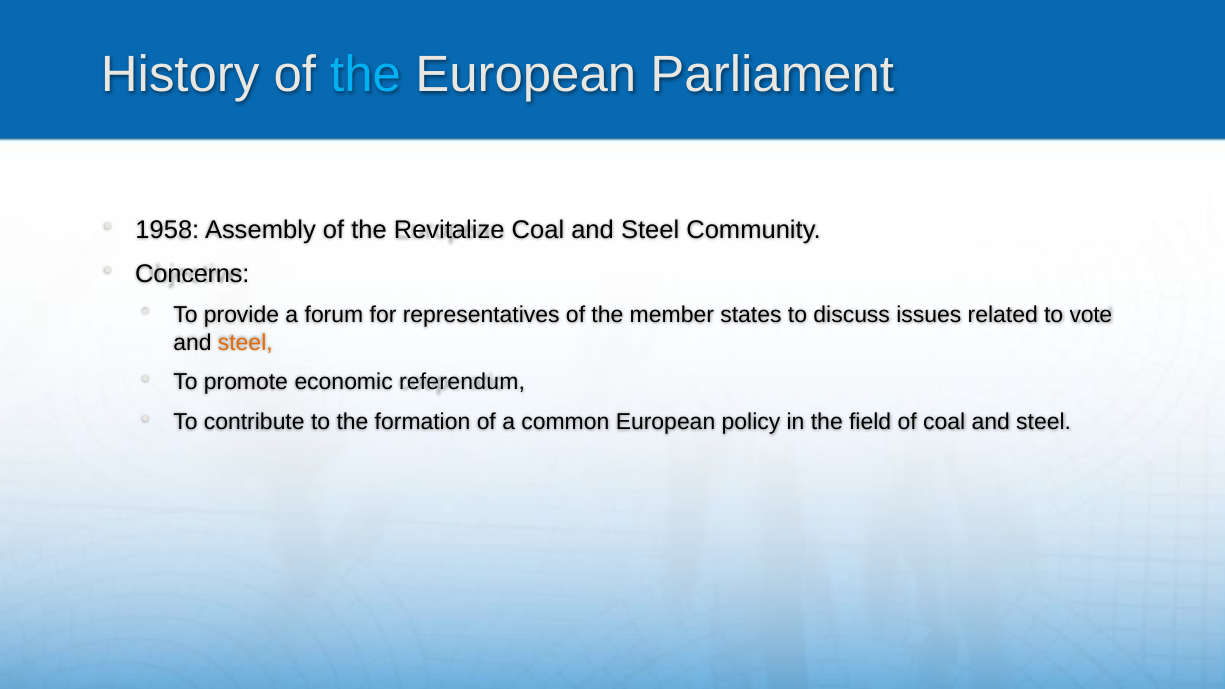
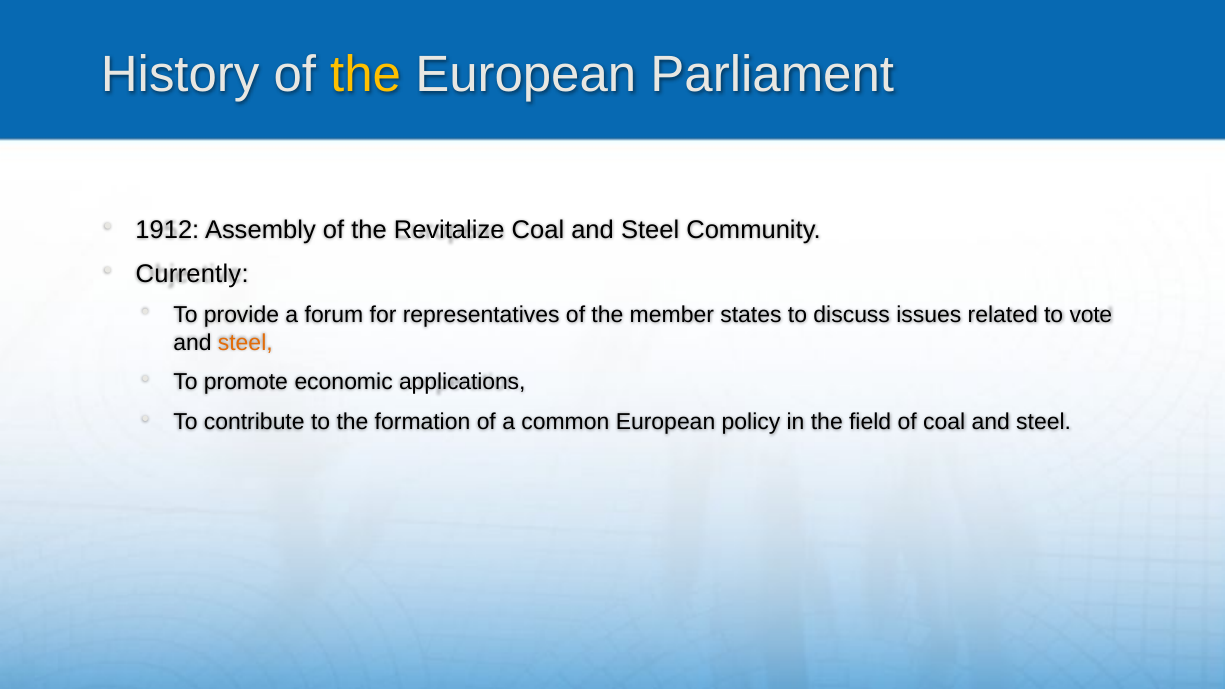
the colour: light blue -> yellow (366, 75)
1958: 1958 -> 1912 (167, 230)
Concerns: Concerns -> Currently (192, 274)
referendum: referendum -> applications (462, 382)
